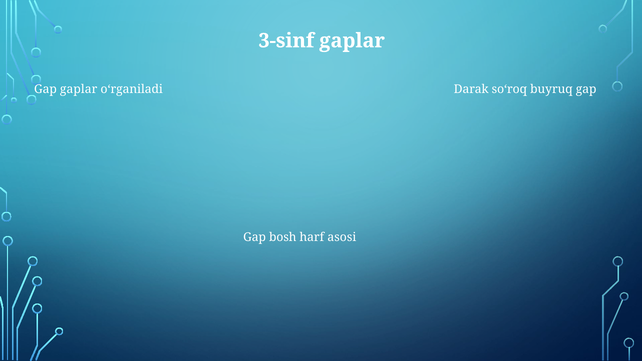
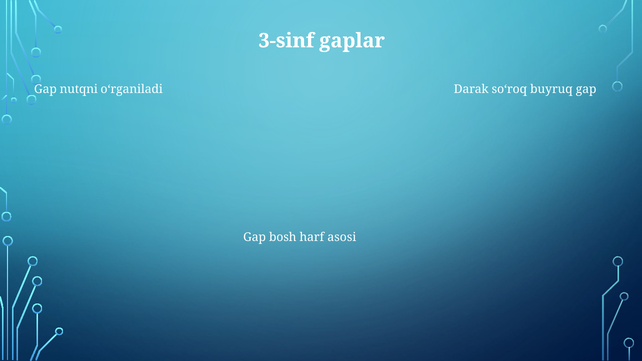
Gap gaplar: gaplar -> nutqni (79, 89)
